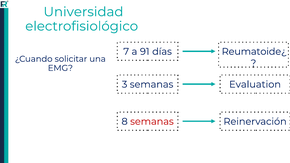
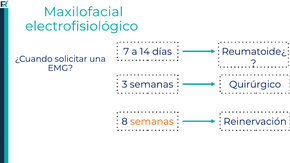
Universidad: Universidad -> Maxilofacial (83, 12)
91: 91 -> 14 (145, 52)
Evaluation: Evaluation -> Quirúrgico (255, 84)
semanas colour: red -> orange (152, 122)
